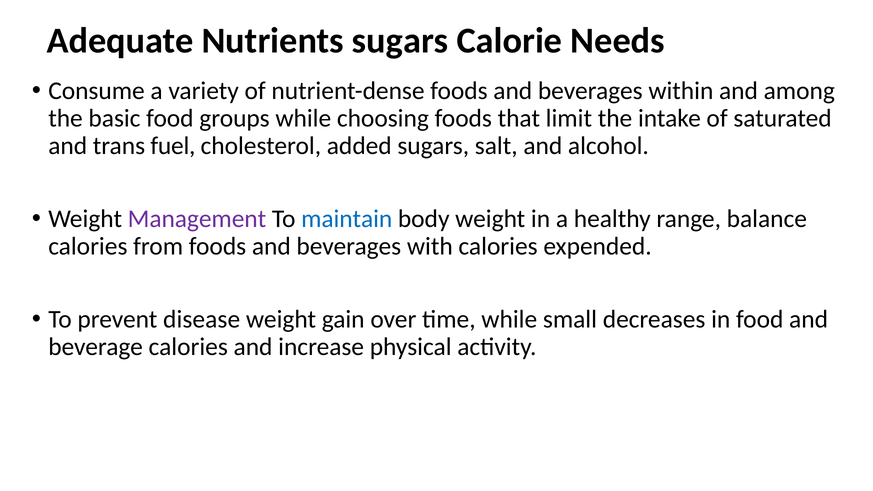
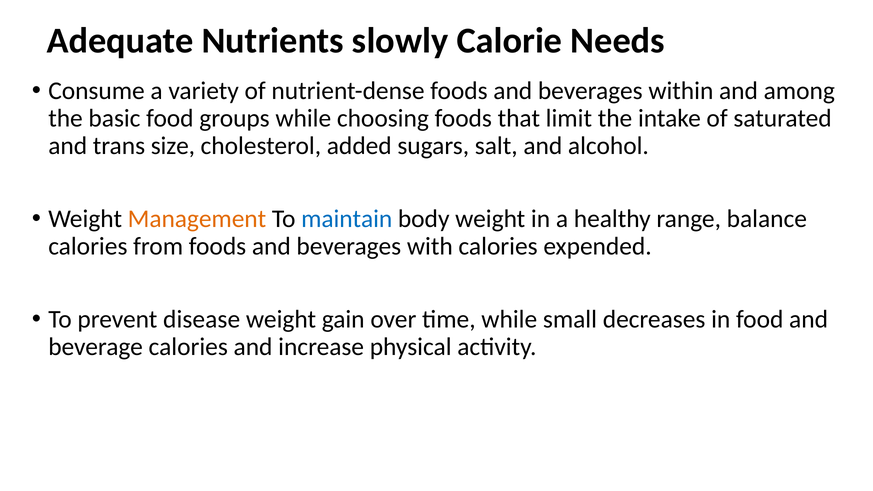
Nutrients sugars: sugars -> slowly (400, 41)
fuel: fuel -> size (173, 146)
Management colour: purple -> orange (197, 219)
